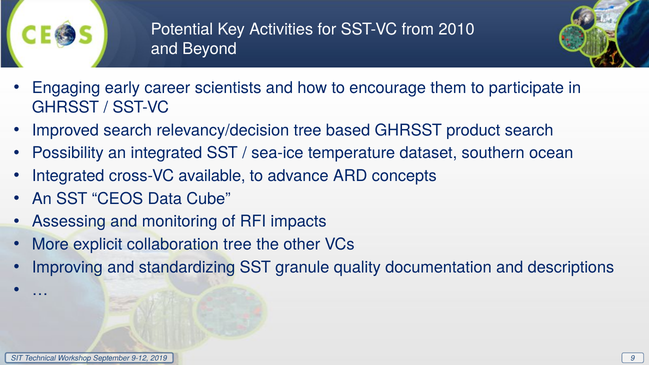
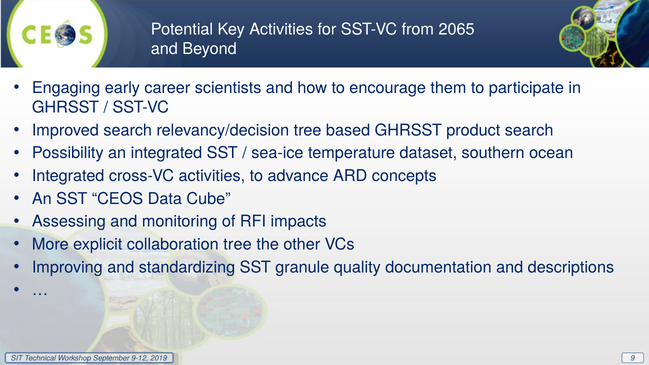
2010: 2010 -> 2065 (457, 30)
cross-VC available: available -> activities (212, 176)
